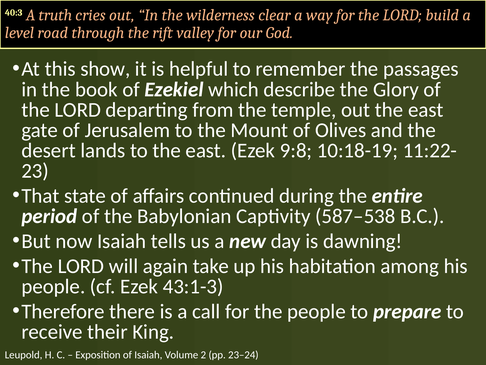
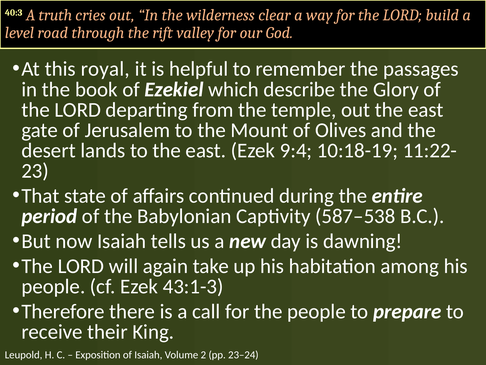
show: show -> royal (105, 69)
9:8: 9:8 -> 9:4 (296, 150)
